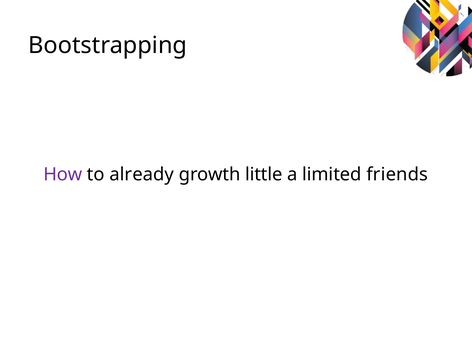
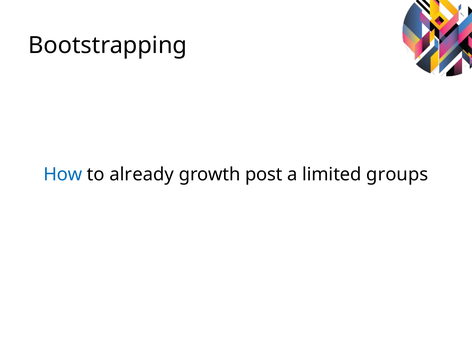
How colour: purple -> blue (63, 174)
little: little -> post (264, 174)
friends: friends -> groups (397, 174)
